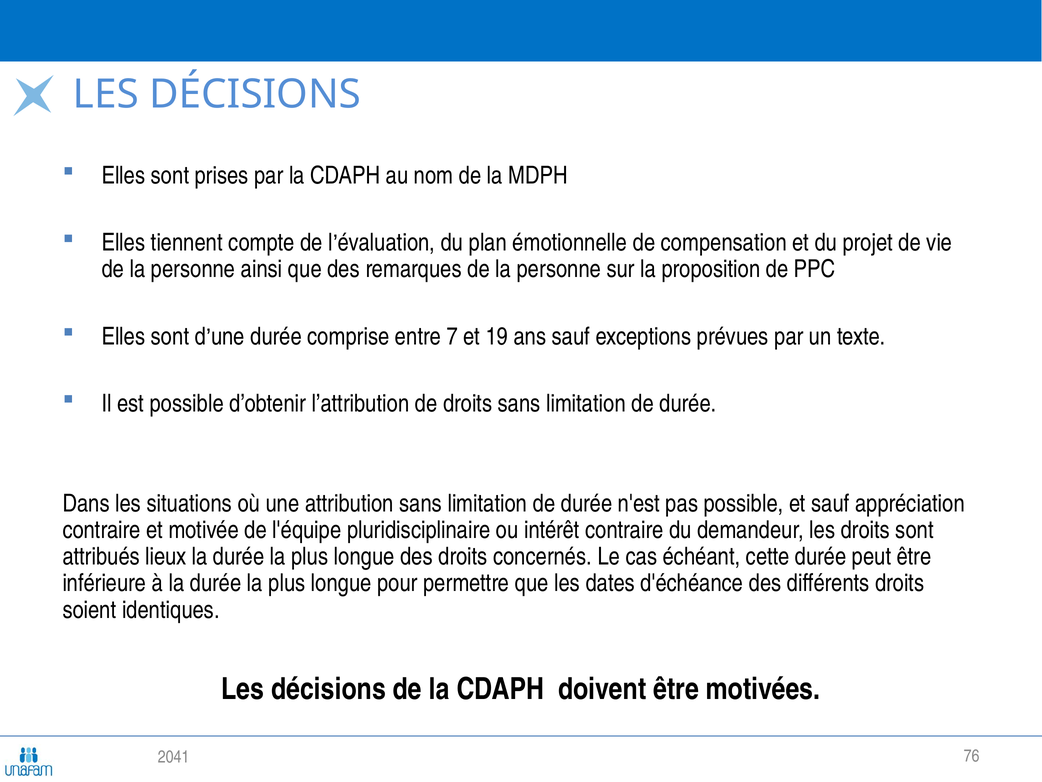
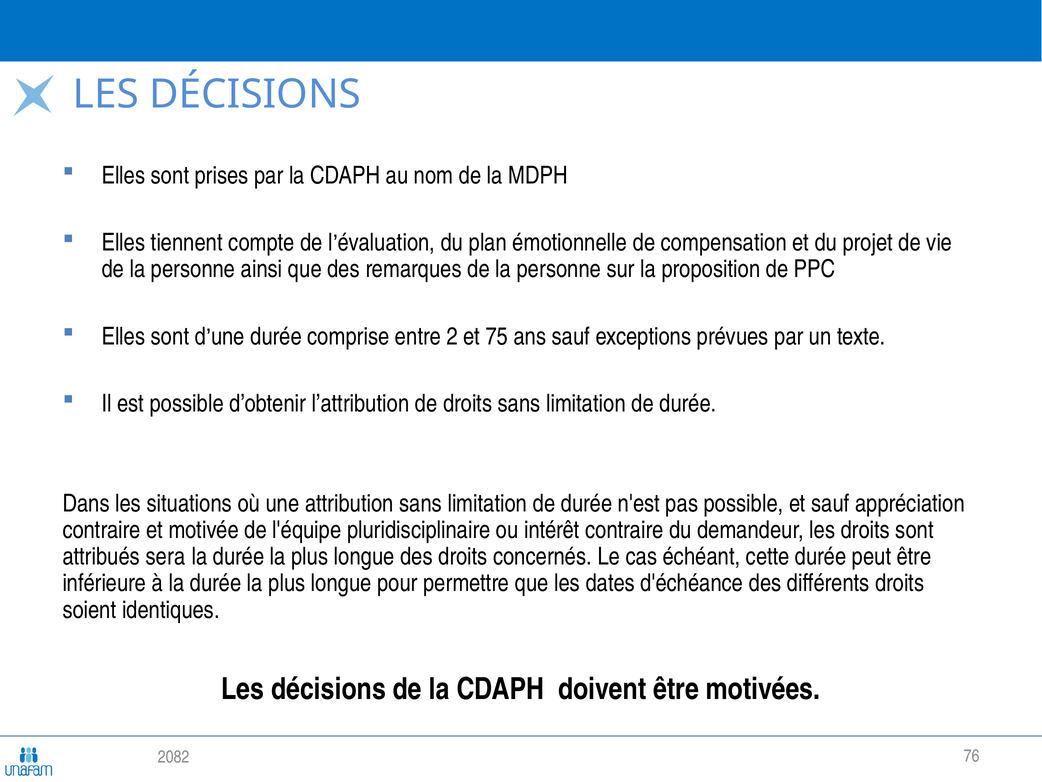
7: 7 -> 2 (452, 336)
19: 19 -> 75 (497, 336)
lieux: lieux -> sera (166, 556)
2041: 2041 -> 2082 (174, 757)
